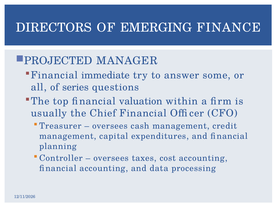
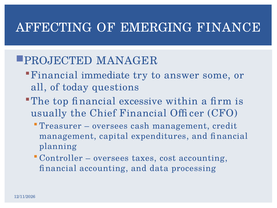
DIRECTORS: DIRECTORS -> AFFECTING (54, 28)
series: series -> today (75, 87)
valuation: valuation -> excessive (141, 101)
